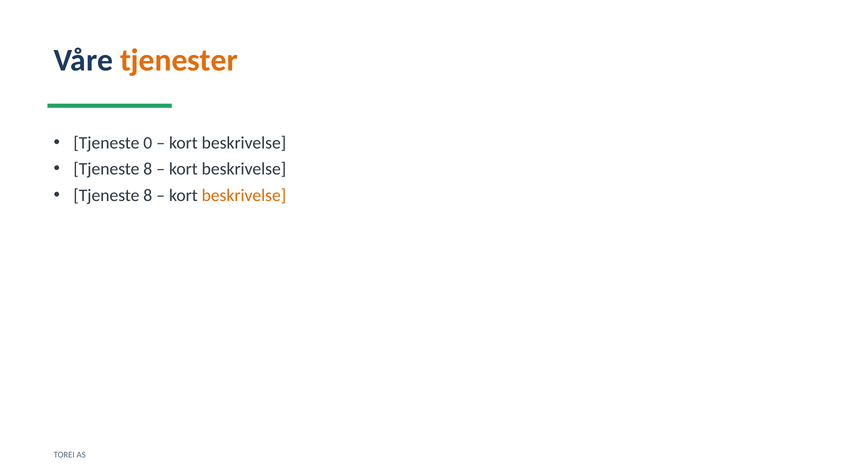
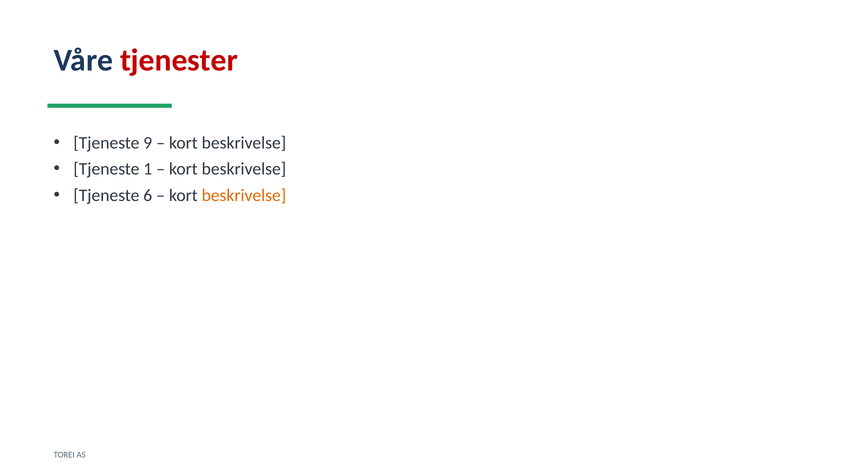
tjenester colour: orange -> red (179, 60)
0: 0 -> 9 (148, 143)
8: 8 -> 1 (148, 169)
8: 8 -> 6 (148, 195)
